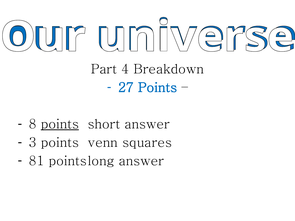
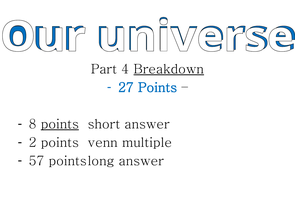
Breakdown underline: none -> present (169, 69)
3: 3 -> 2 (33, 143)
squares: squares -> multiple (147, 143)
81: 81 -> 57 (37, 161)
